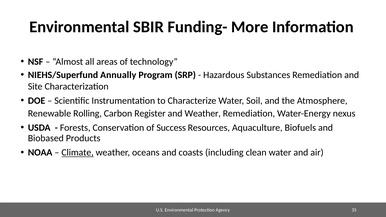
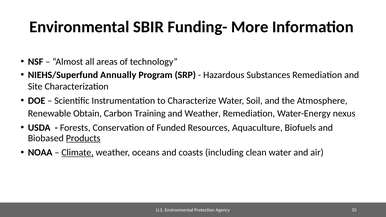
Rolling: Rolling -> Obtain (87, 113)
Register: Register -> Training (150, 113)
Success: Success -> Funded (171, 128)
Products underline: none -> present (83, 138)
